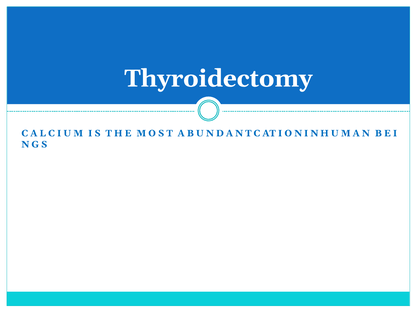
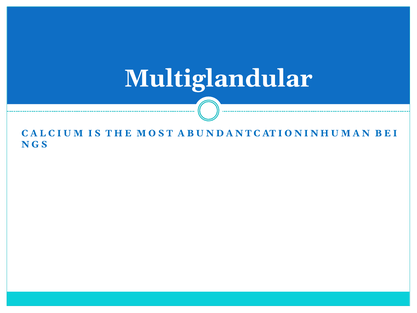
Thyroidectomy: Thyroidectomy -> Multiglandular (218, 78)
